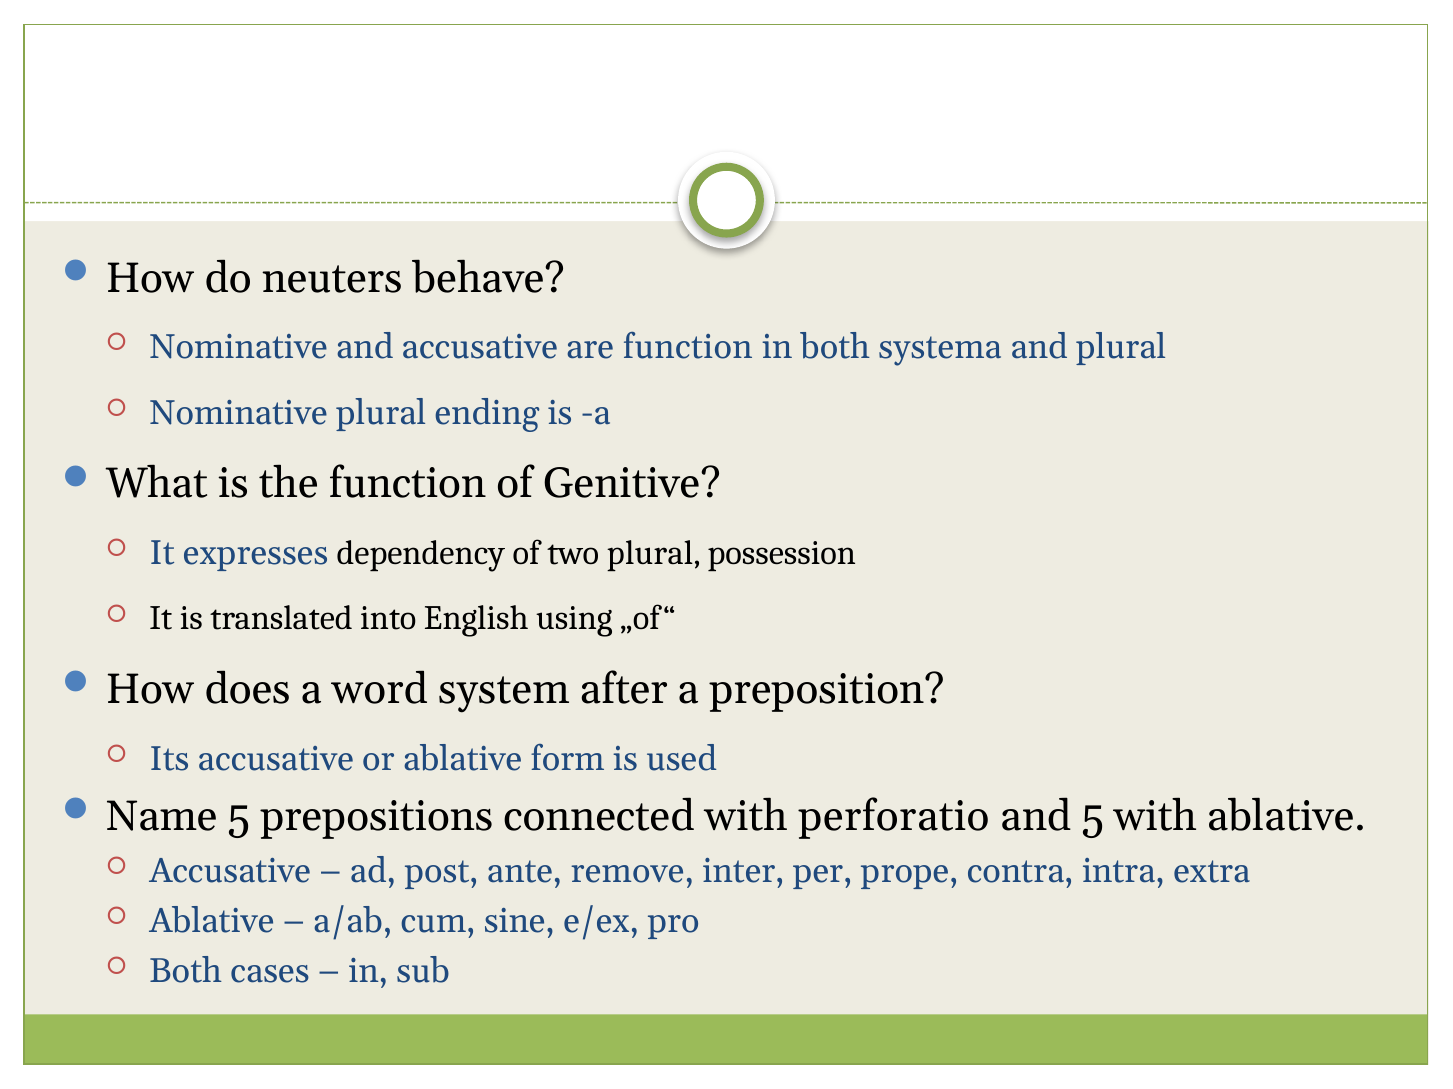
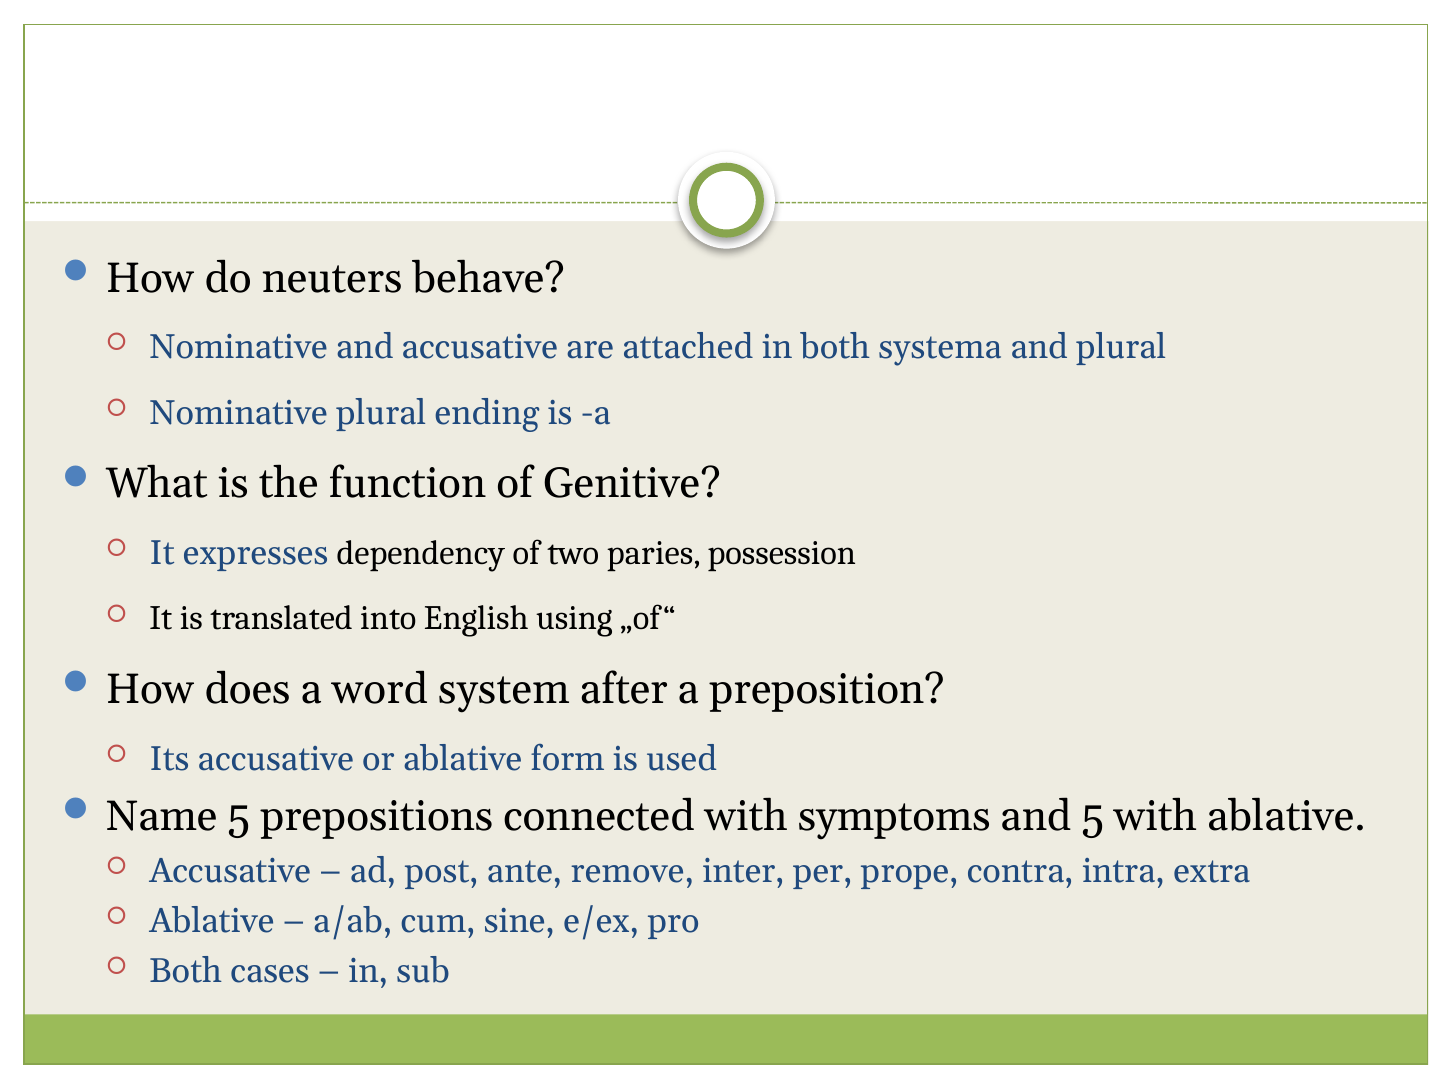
are function: function -> attached (688, 348)
two plural: plural -> paries (654, 554)
perforatio: perforatio -> symptoms (894, 817)
